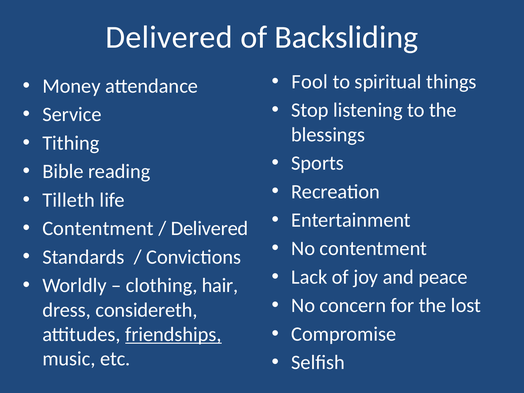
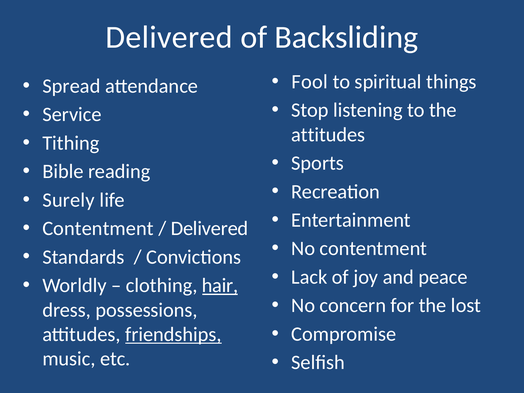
Money: Money -> Spread (71, 86)
blessings: blessings -> attitudes (328, 135)
Tilleth: Tilleth -> Surely (69, 200)
hair underline: none -> present (220, 286)
considereth: considereth -> possessions (147, 310)
